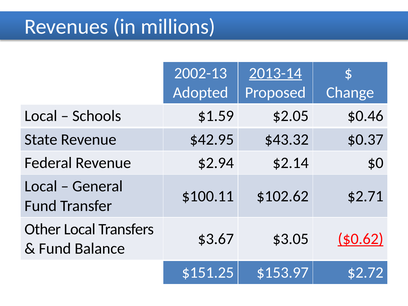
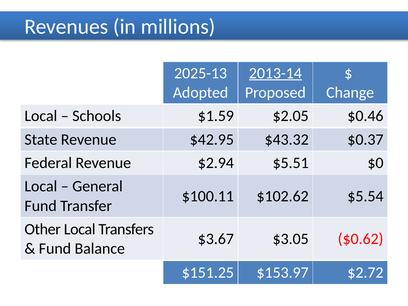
2002-13: 2002-13 -> 2025-13 (201, 73)
$2.14: $2.14 -> $5.51 (291, 163)
$2.71: $2.71 -> $5.54 (365, 196)
$0.62 underline: present -> none (361, 239)
